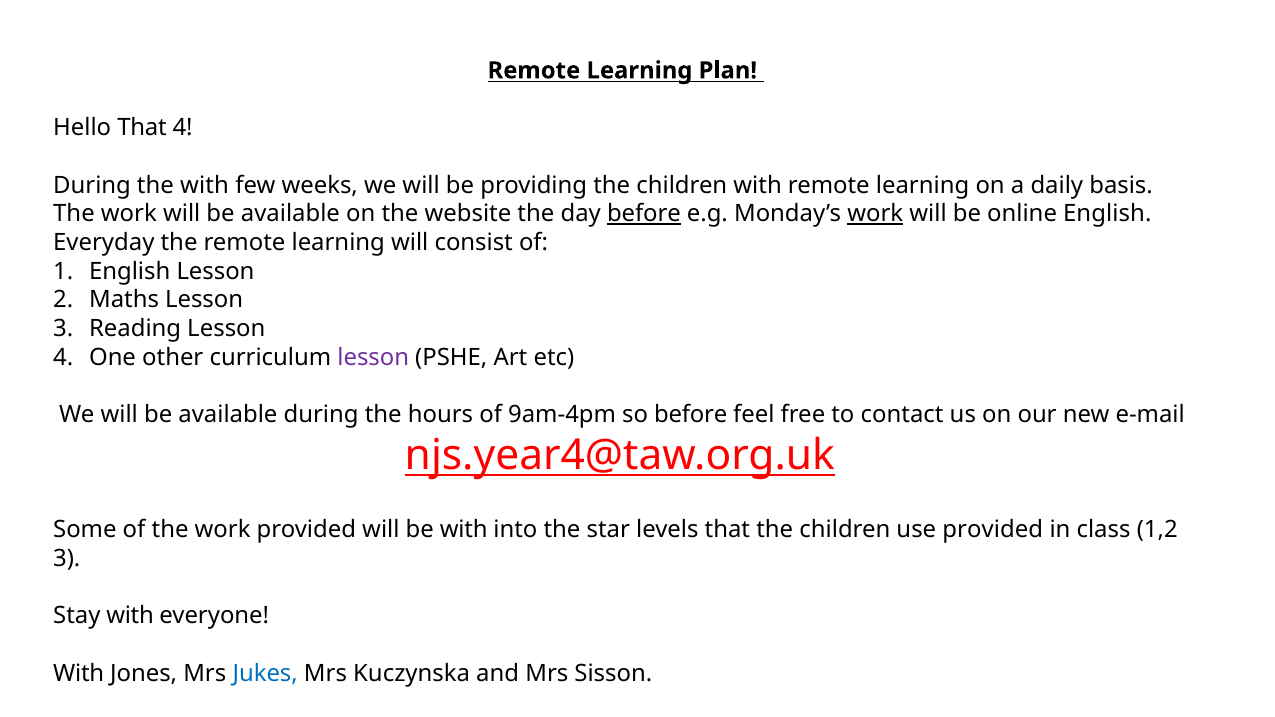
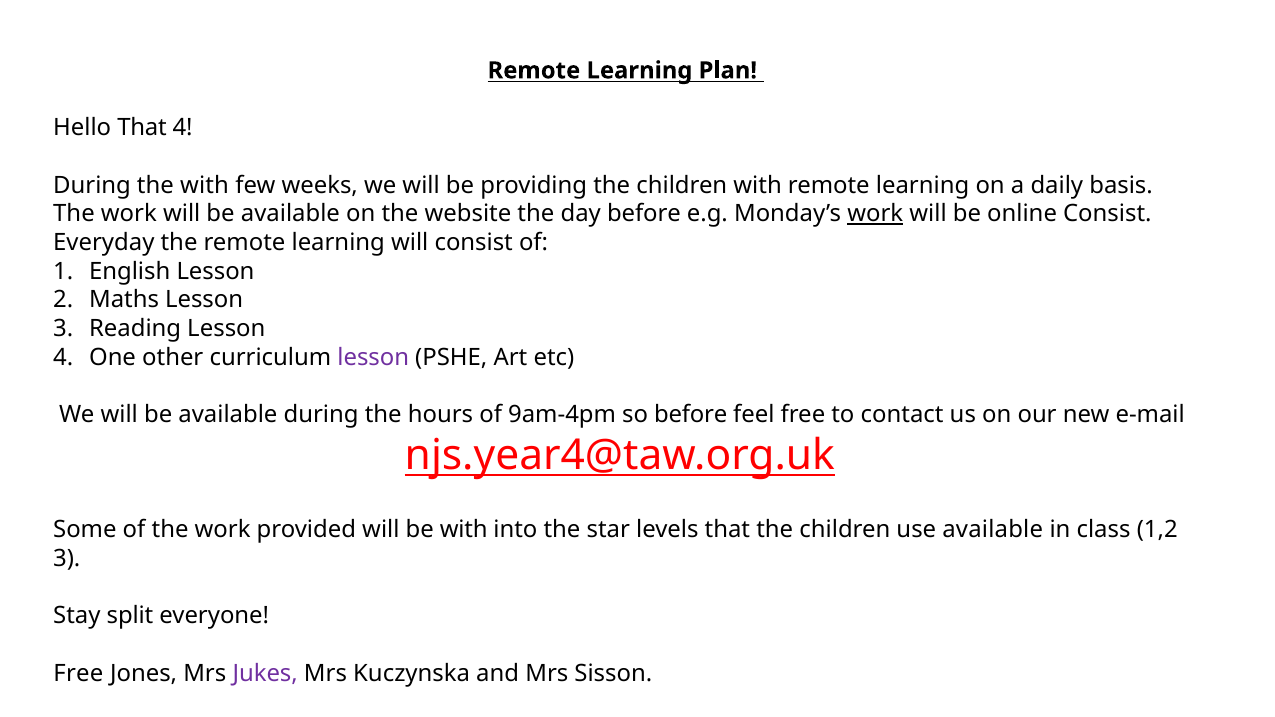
before underline: present -> none (644, 214)
online English: English -> Consist (1107, 214)
use provided: provided -> available (993, 530)
Stay with: with -> split (130, 616)
With: With -> Free (78, 673)
Jukes colour: blue -> purple (265, 673)
